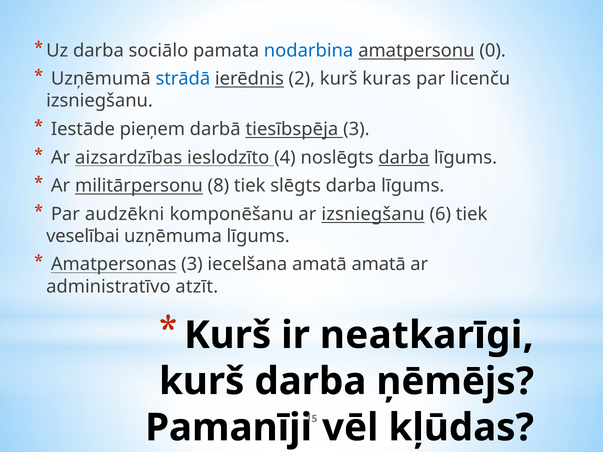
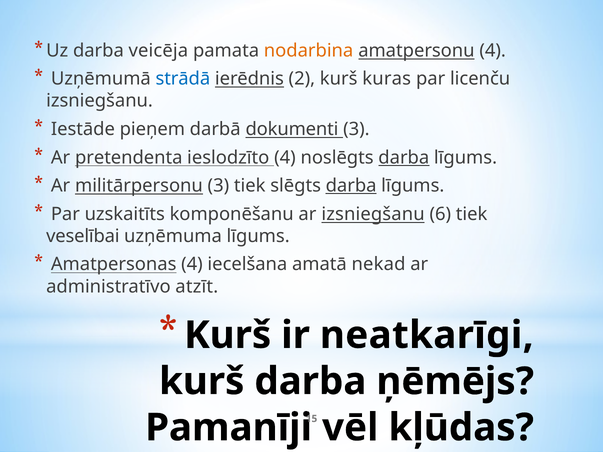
sociālo: sociālo -> veicēja (158, 51)
nodarbina colour: blue -> orange (309, 51)
amatpersonu 0: 0 -> 4 (493, 51)
tiesībspēja: tiesībspēja -> dokumenti (292, 129)
aizsardzības: aizsardzības -> pretendenta (129, 158)
militārpersonu 8: 8 -> 3 (218, 186)
darba underline: none -> present (351, 186)
audzēkni: audzēkni -> uzskaitīts (125, 214)
Amatpersonas 3: 3 -> 4 (192, 265)
amatā amatā: amatā -> nekad (379, 265)
